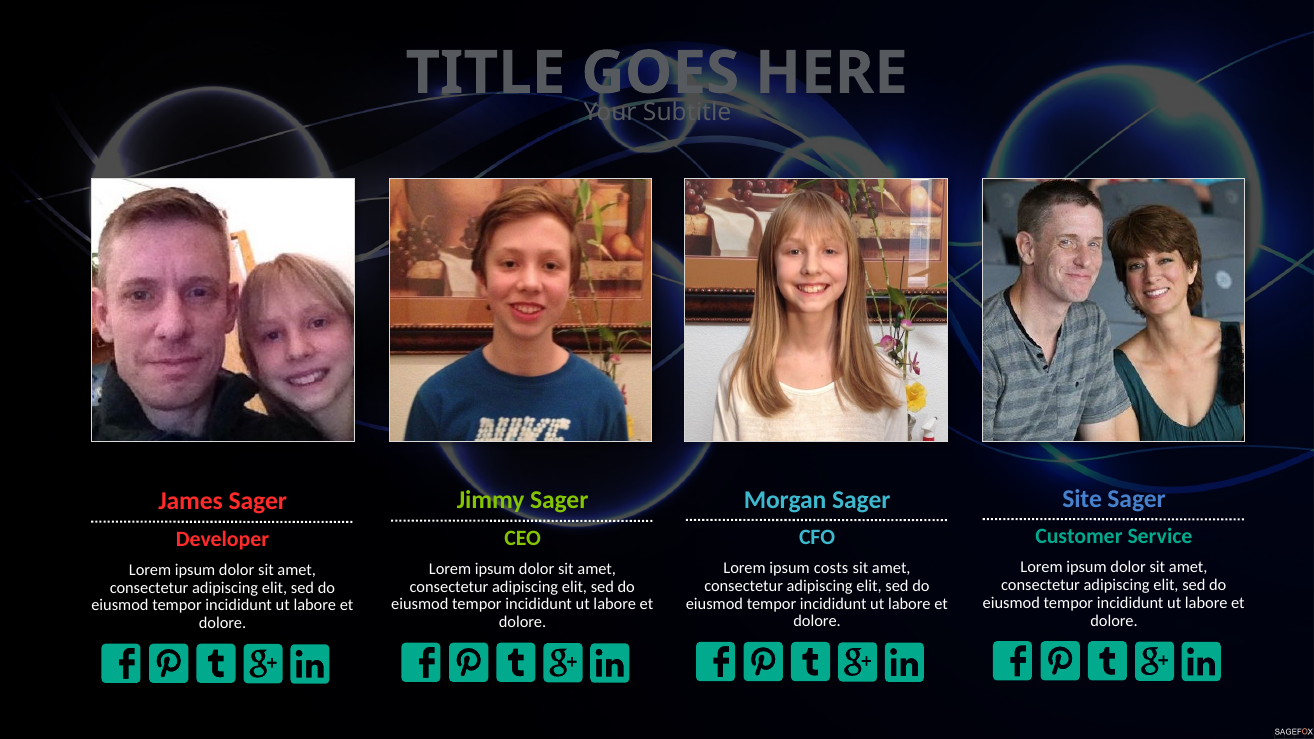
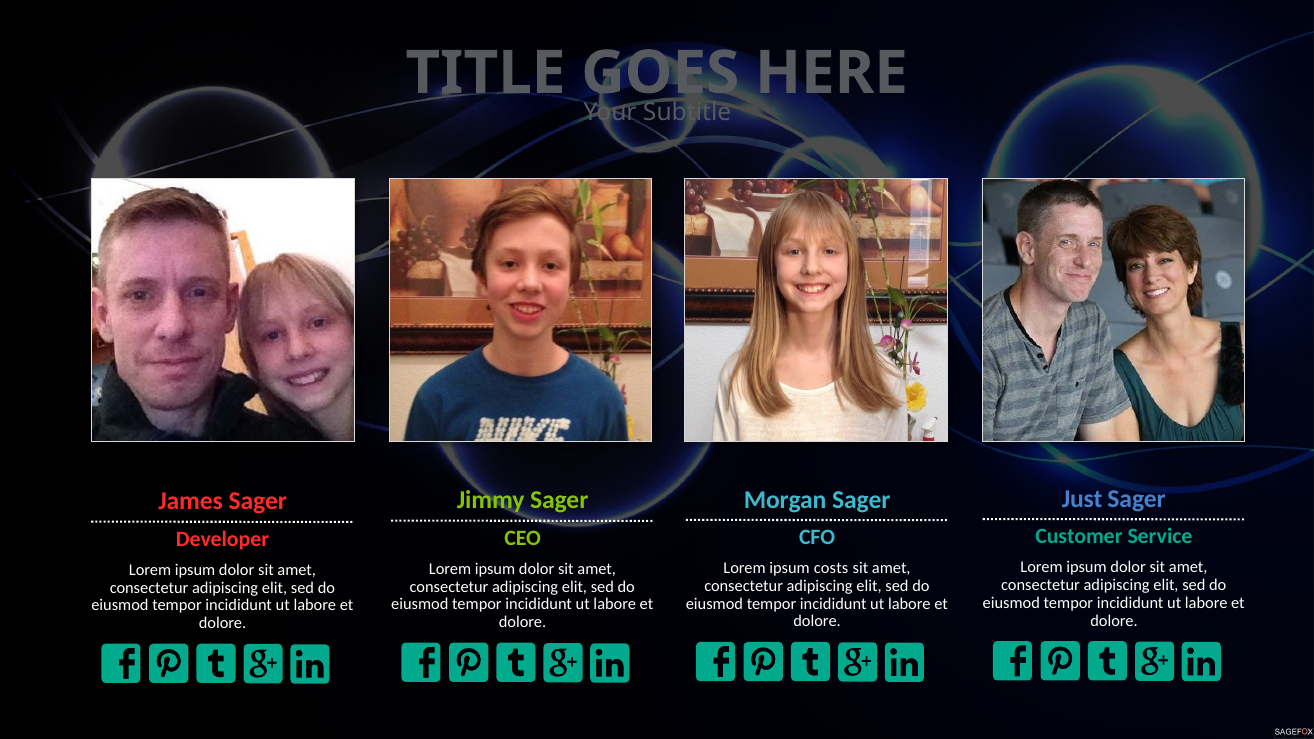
Site: Site -> Just (1082, 499)
